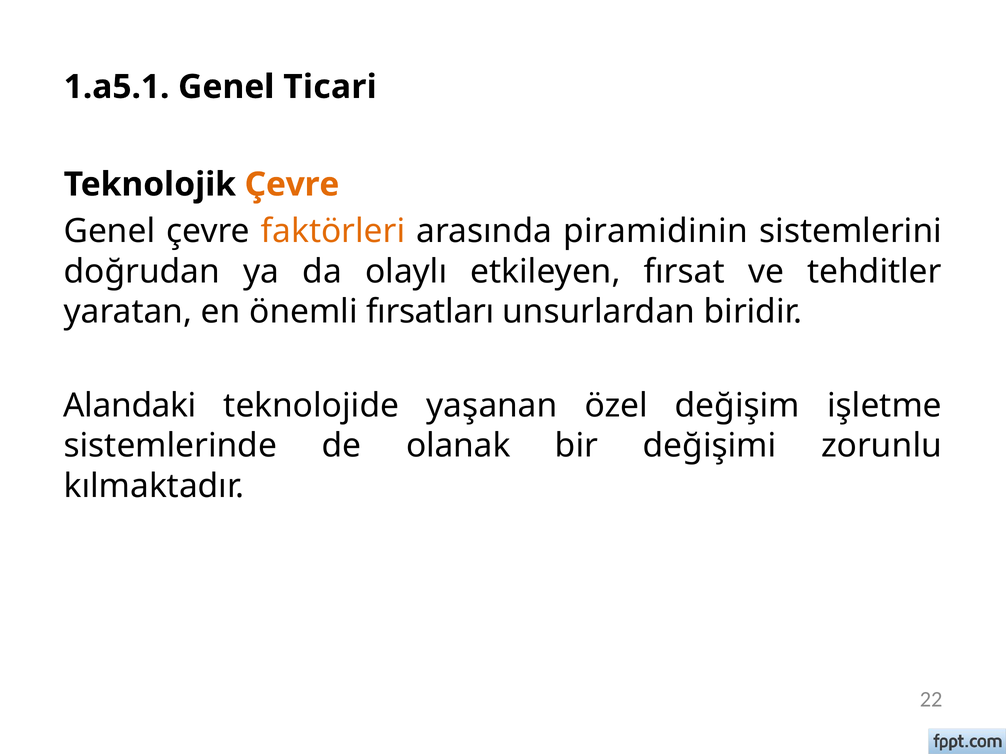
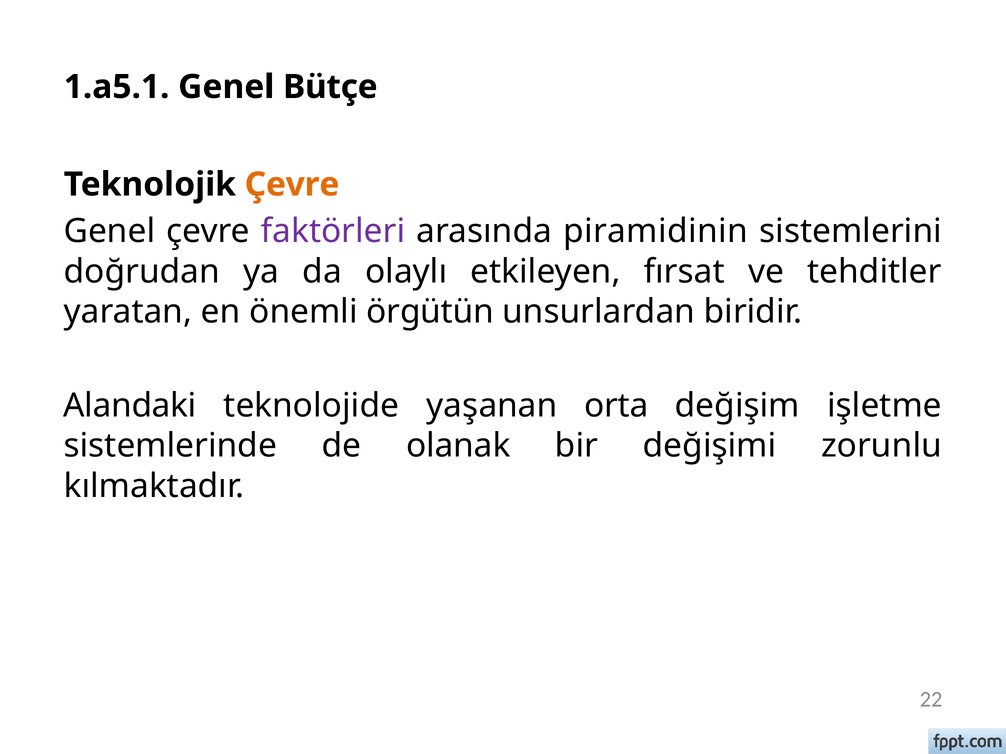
Ticari: Ticari -> Bütçe (330, 87)
faktörleri colour: orange -> purple (333, 232)
fırsatları: fırsatları -> örgütün (430, 312)
özel: özel -> orta (616, 406)
